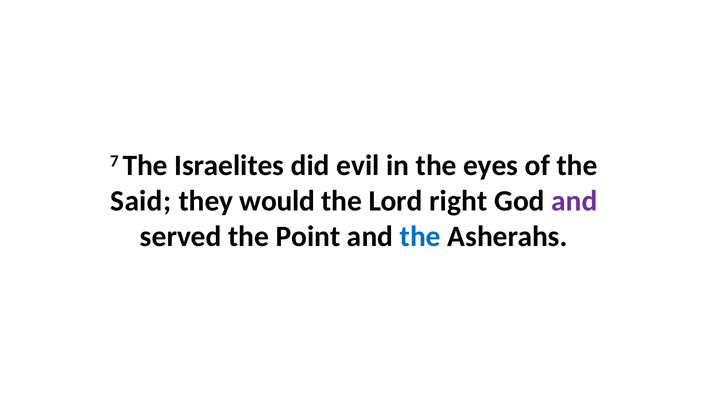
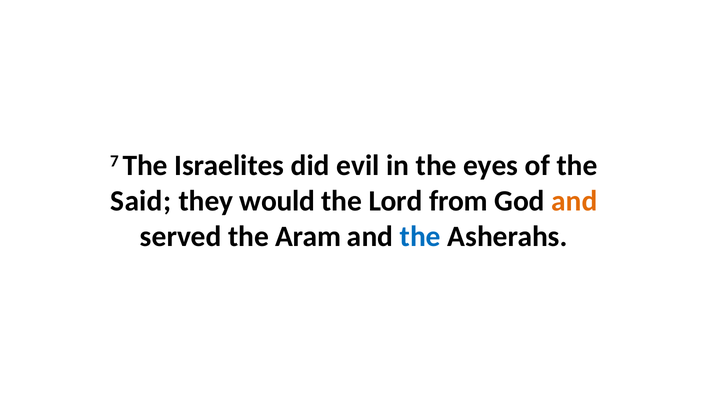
right: right -> from (458, 201)
and colour: purple -> orange (575, 201)
Point: Point -> Aram (308, 237)
